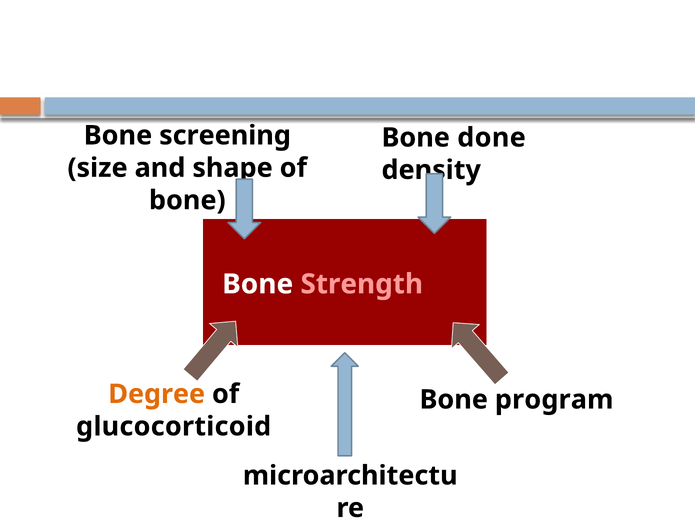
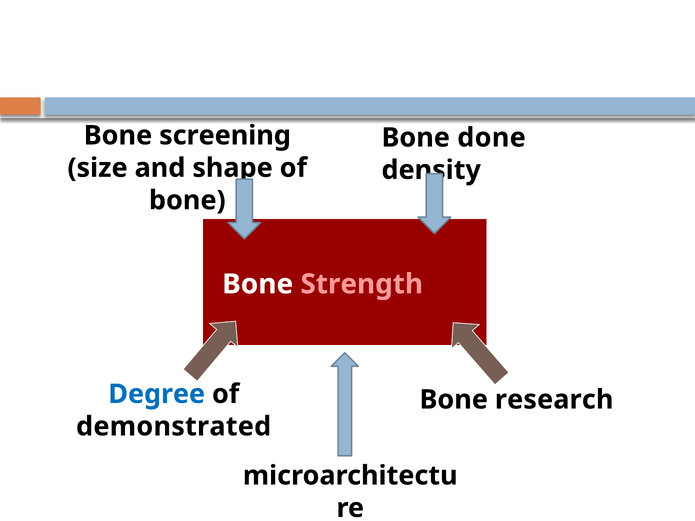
Degree colour: orange -> blue (157, 394)
program: program -> research (554, 400)
glucocorticoid: glucocorticoid -> demonstrated (174, 427)
